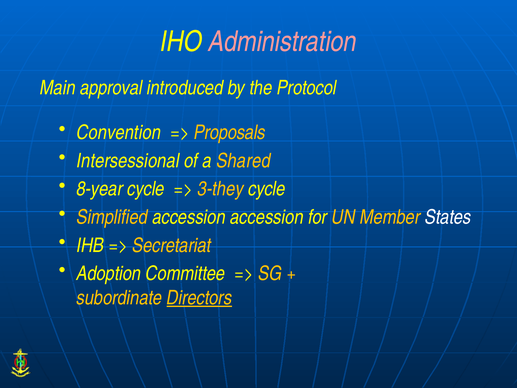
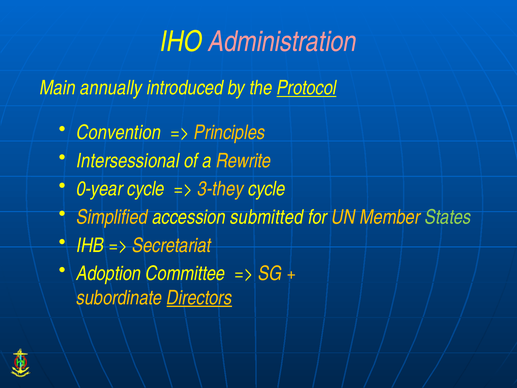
approval: approval -> annually (111, 88)
Protocol underline: none -> present (307, 88)
Proposals: Proposals -> Principles (230, 133)
Shared: Shared -> Rewrite (244, 161)
8-year: 8-year -> 0-year (100, 189)
accession accession: accession -> submitted (267, 217)
States colour: white -> light green (448, 217)
